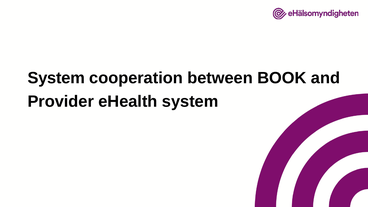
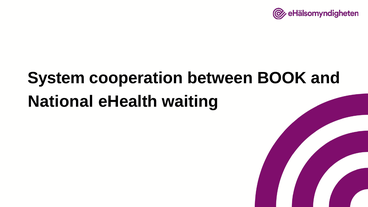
Provider: Provider -> National (61, 101)
eHealth system: system -> waiting (190, 101)
